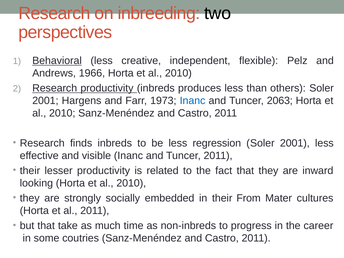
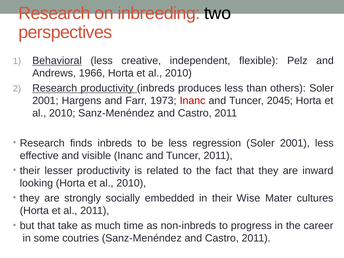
Inanc colour: blue -> red (193, 101)
2063: 2063 -> 2045 (280, 101)
From: From -> Wise (248, 198)
